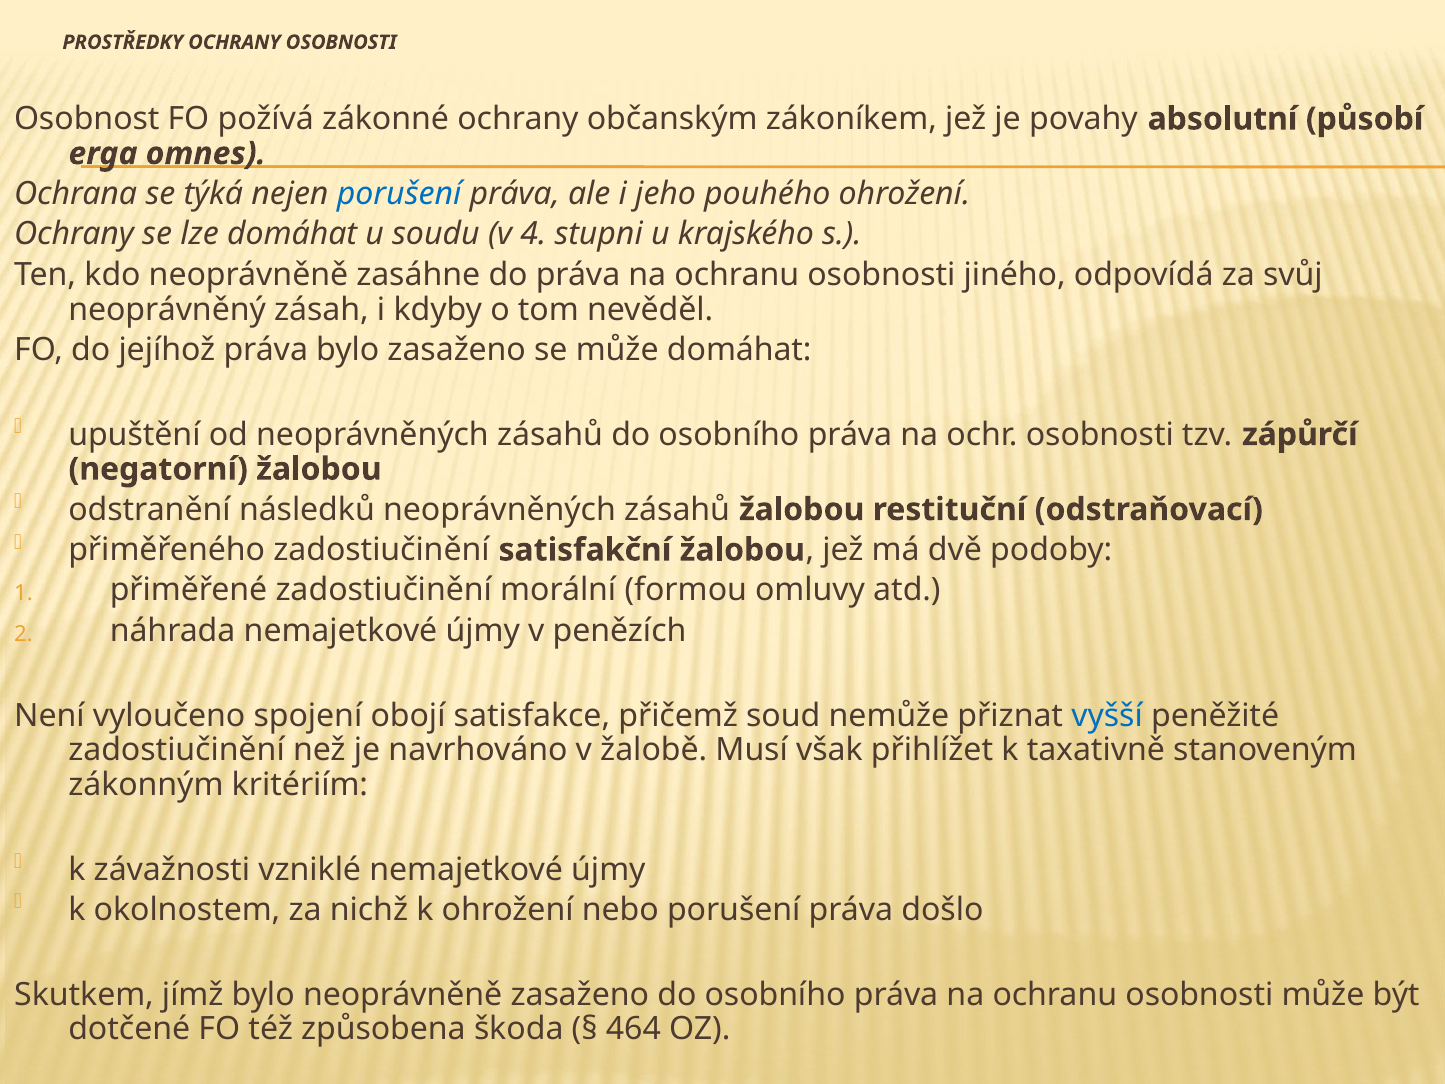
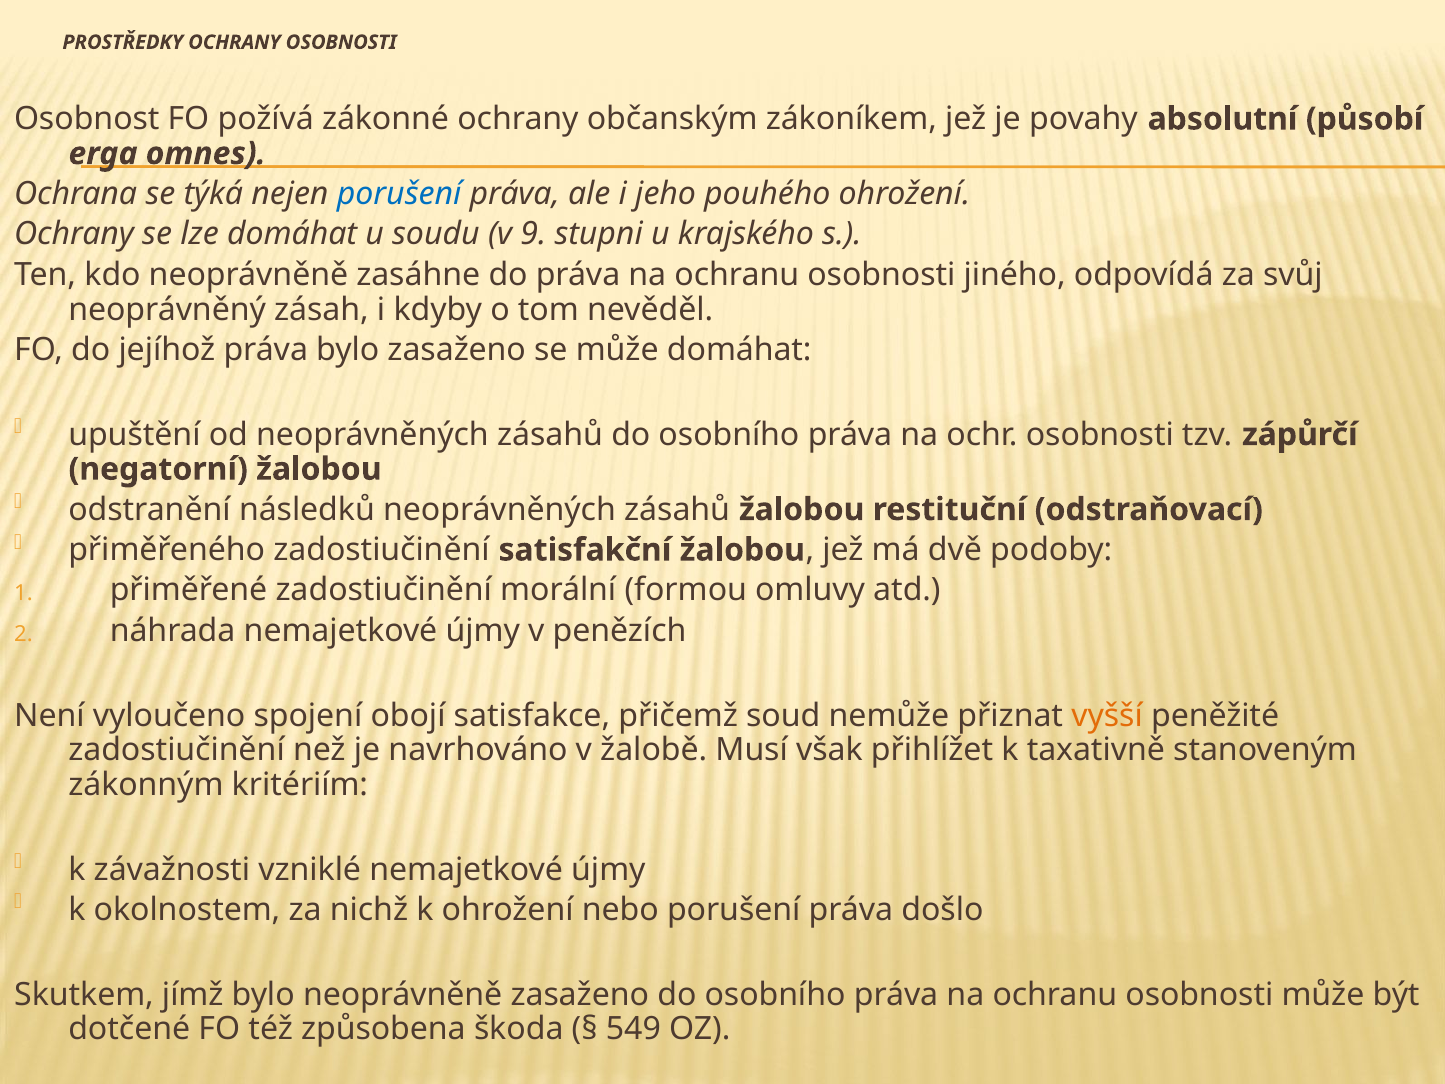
4: 4 -> 9 (533, 234)
vyšší colour: blue -> orange (1107, 715)
464: 464 -> 549 (633, 1029)
